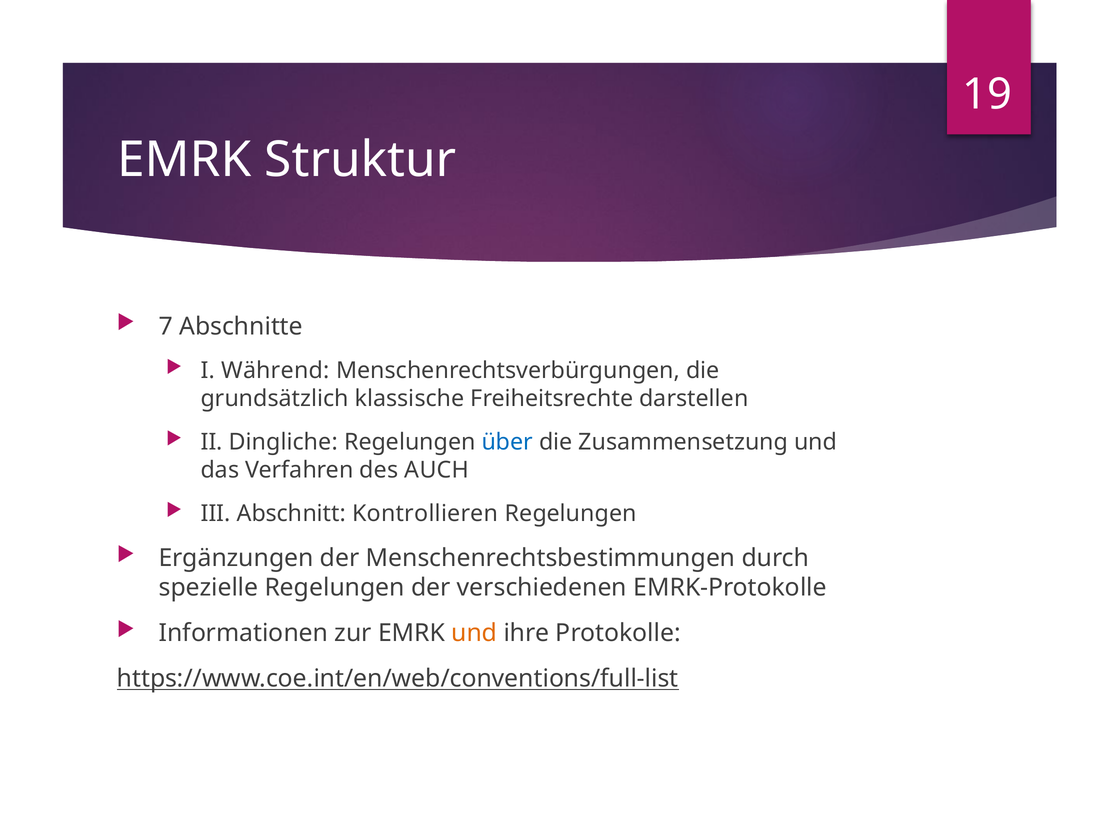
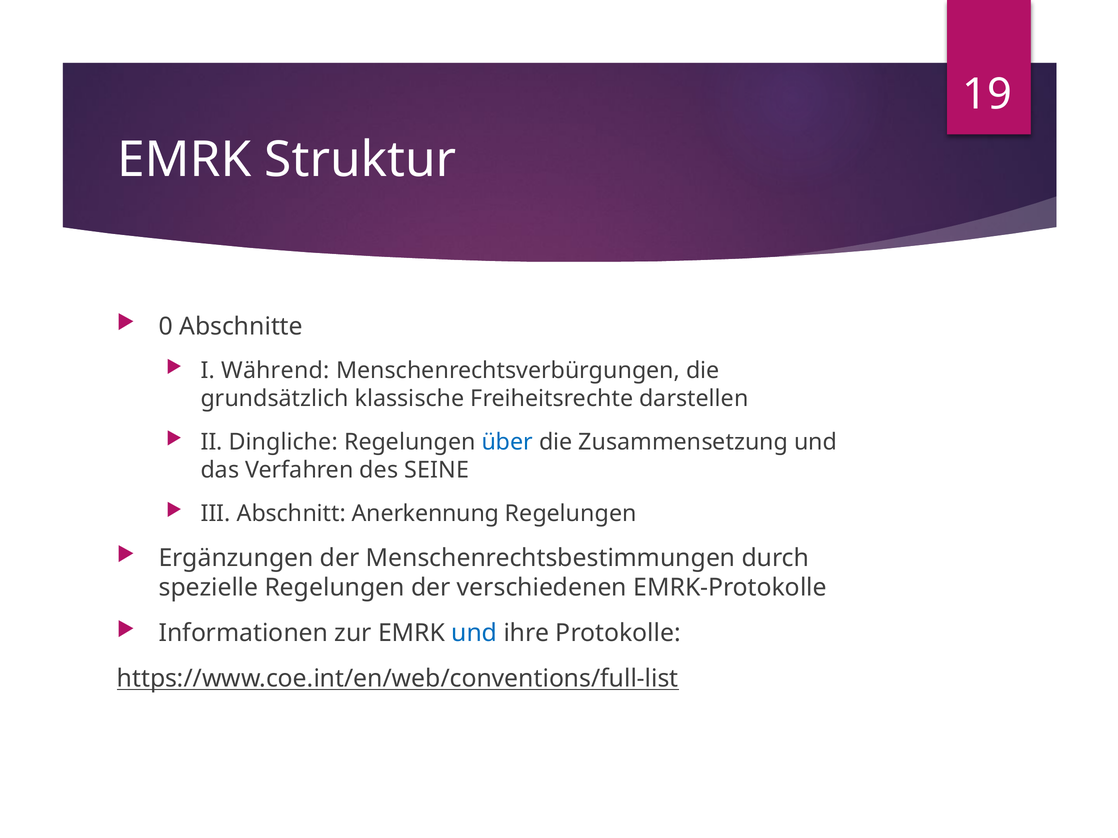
7: 7 -> 0 (166, 327)
AUCH: AUCH -> SEINE (437, 470)
Kontrollieren: Kontrollieren -> Anerkennung (425, 514)
und colour: orange -> blue (474, 633)
